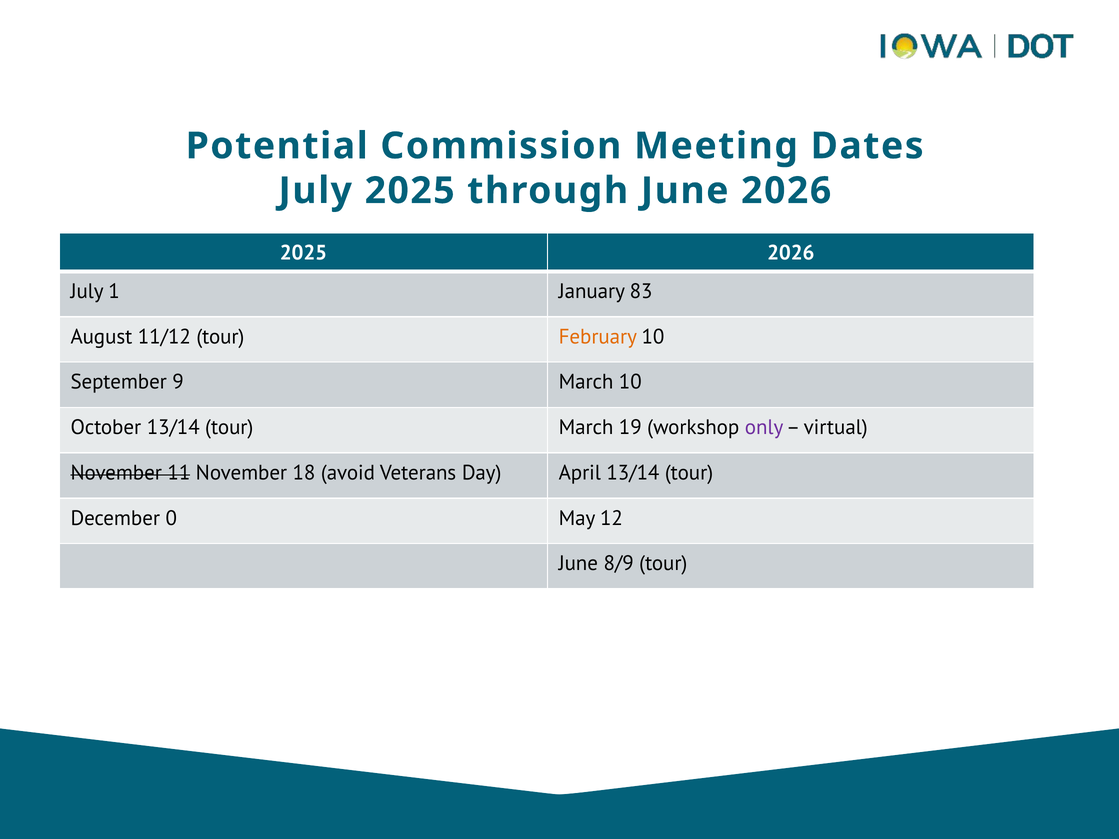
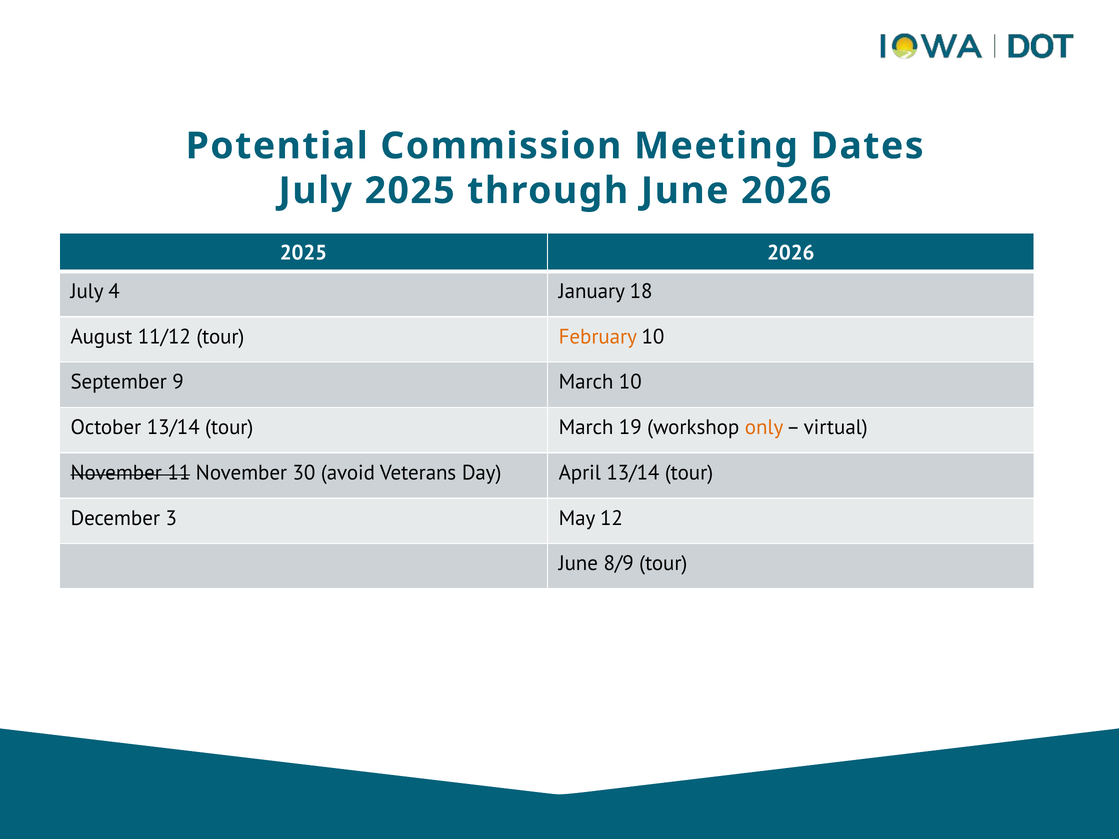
1: 1 -> 4 (114, 291)
83: 83 -> 18 (641, 291)
only colour: purple -> orange (764, 428)
18: 18 -> 30 (304, 473)
0: 0 -> 3 (171, 518)
